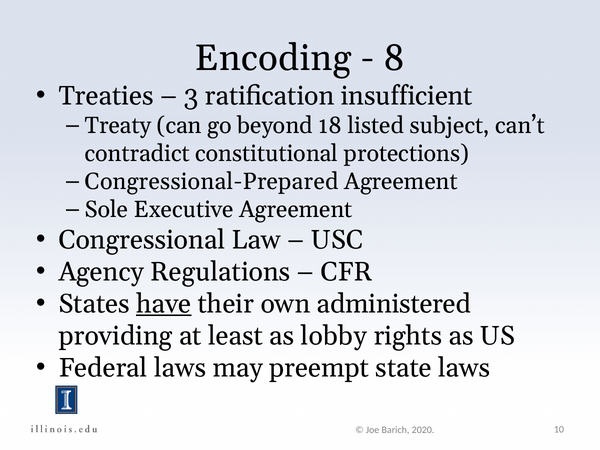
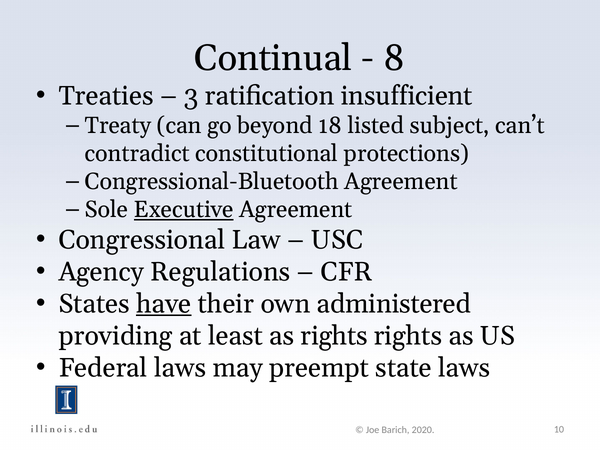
Encoding: Encoding -> Continual (273, 58)
Congressional-Prepared: Congressional-Prepared -> Congressional-Bluetooth (212, 182)
Executive underline: none -> present (184, 210)
as lobby: lobby -> rights (334, 336)
